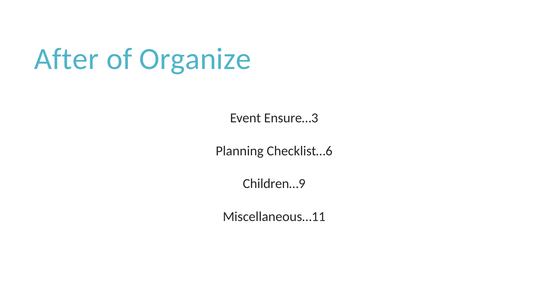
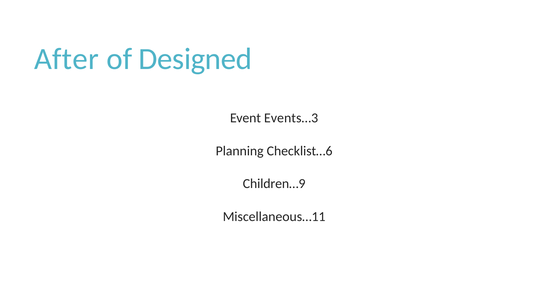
Organize: Organize -> Designed (195, 59)
Ensure…3: Ensure…3 -> Events…3 (291, 118)
